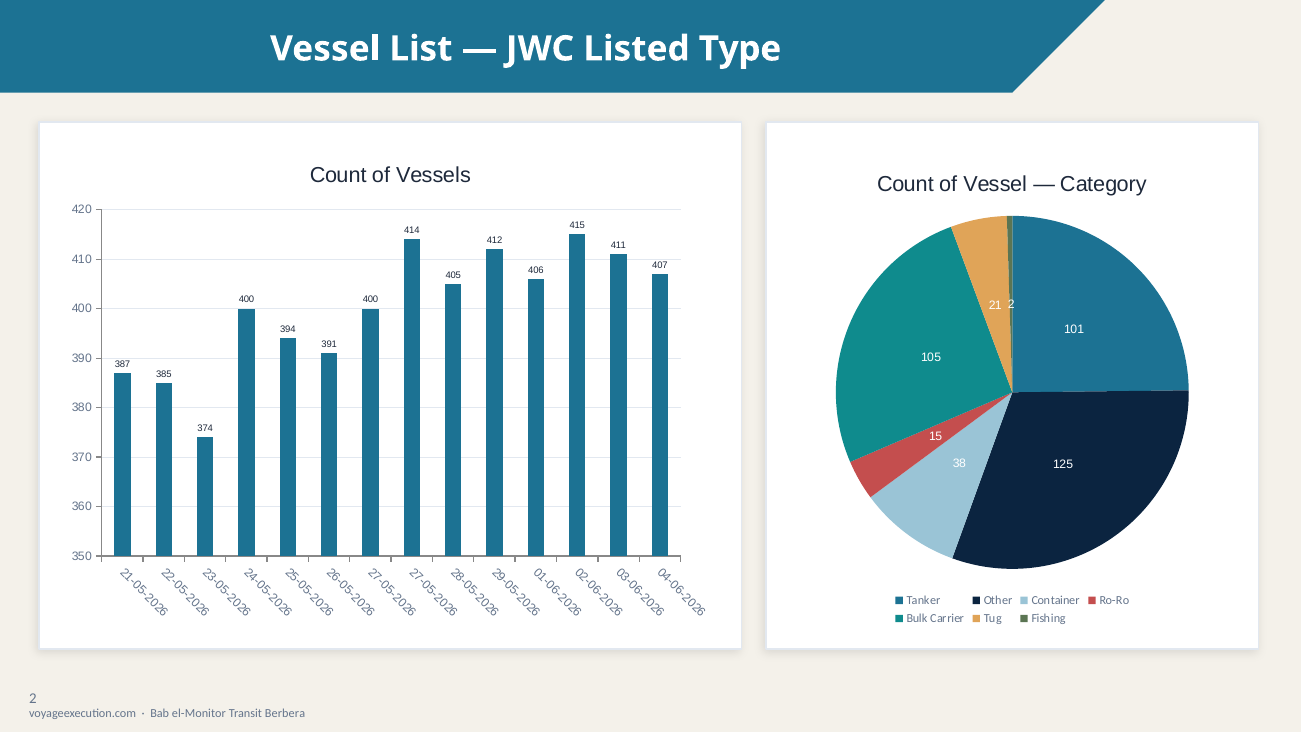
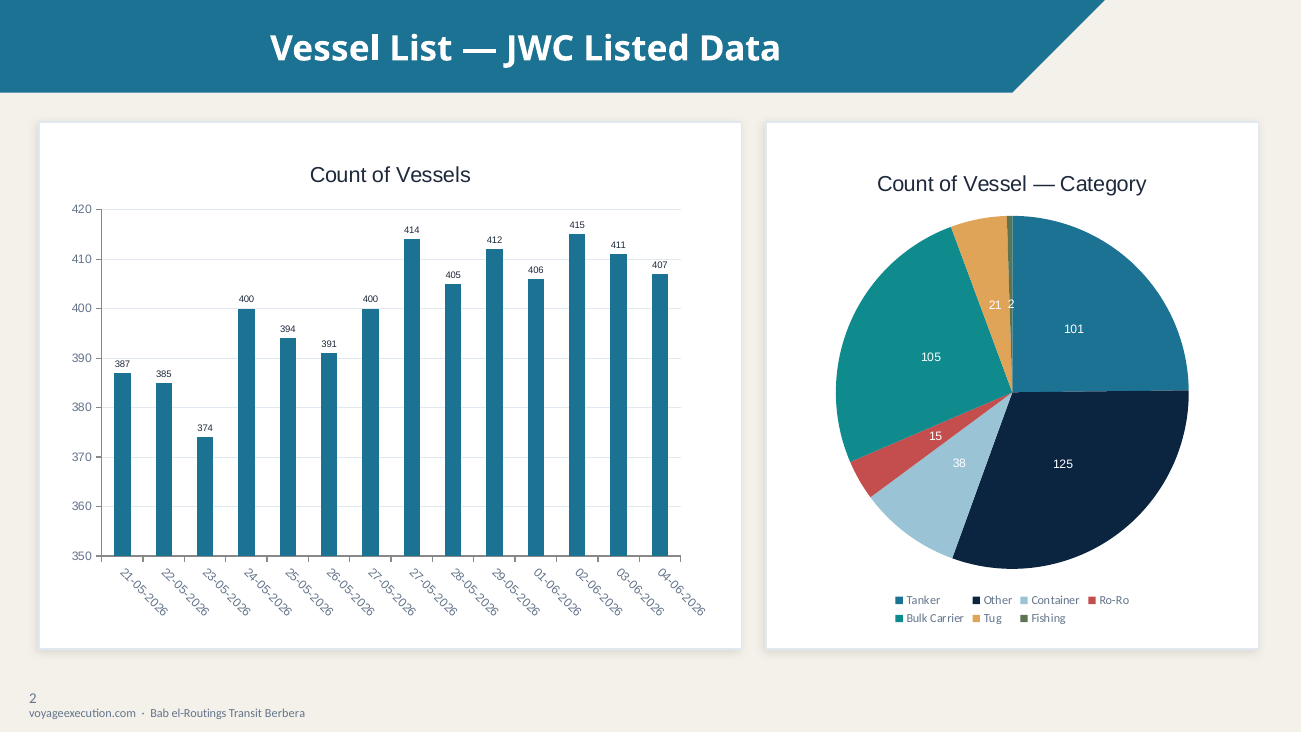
Type: Type -> Data (740, 49)
el-Monitor: el-Monitor -> el-Routings (199, 714)
